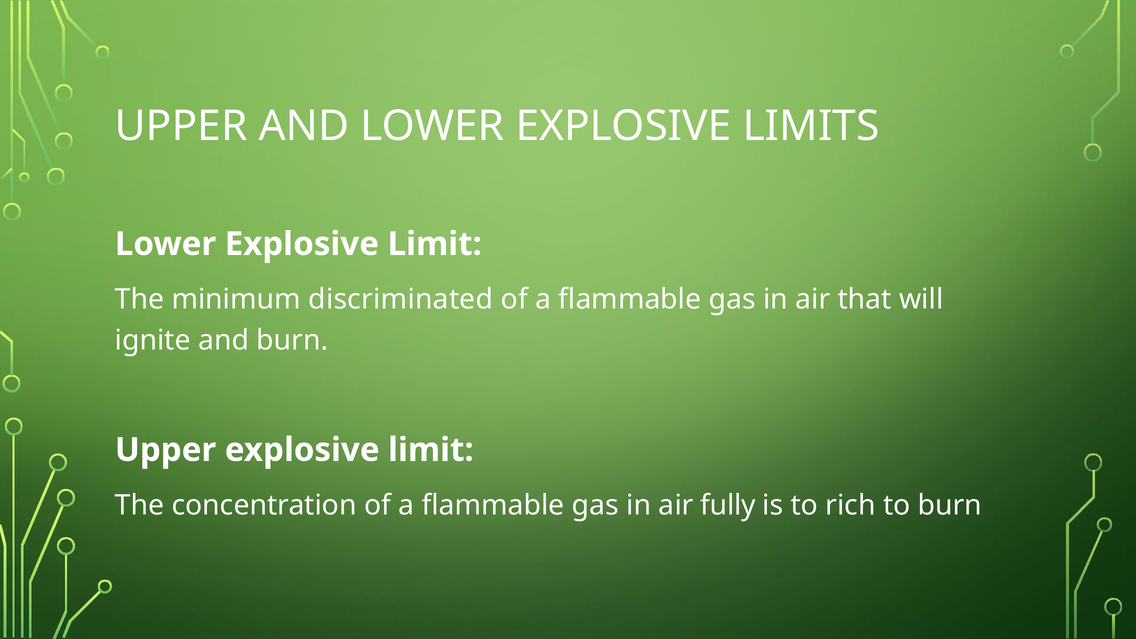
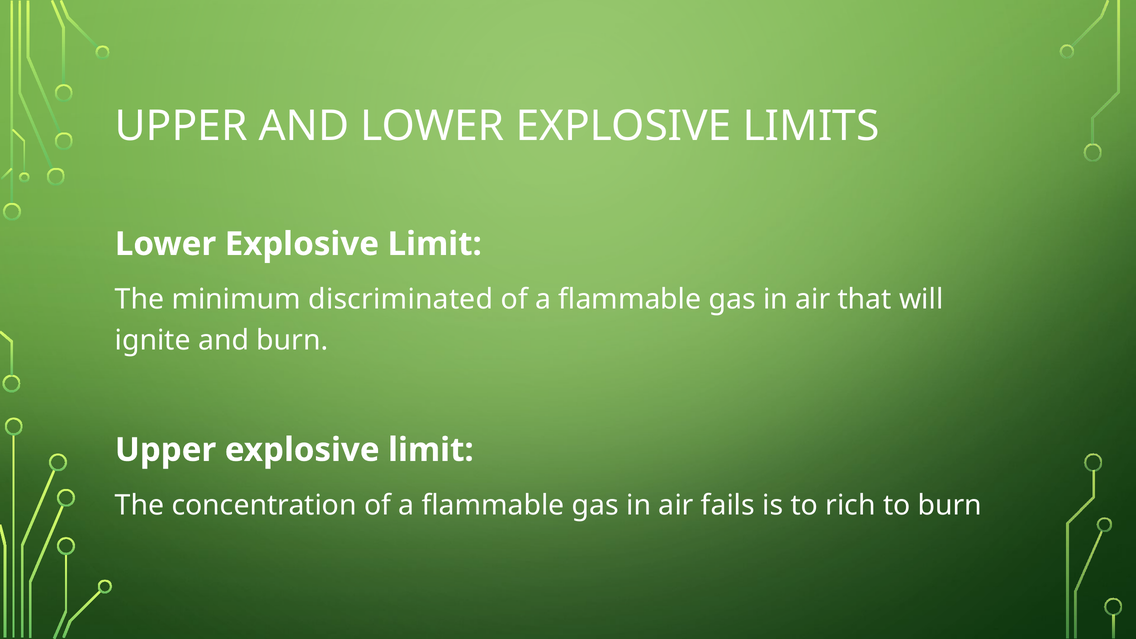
fully: fully -> fails (728, 505)
